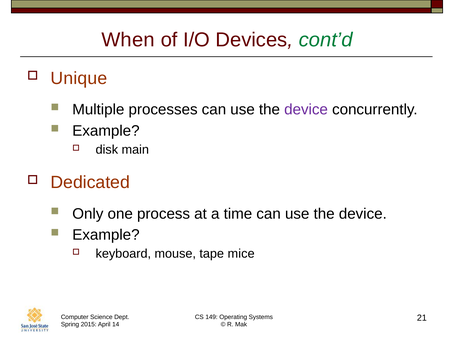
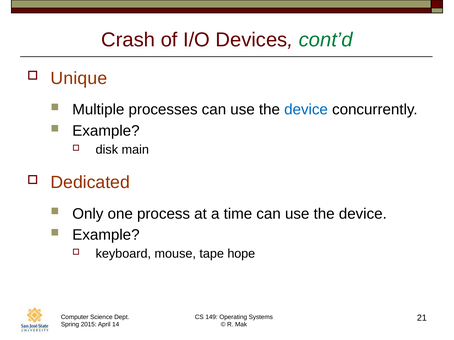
When: When -> Crash (128, 40)
device colour: purple -> blue (306, 110)
mice: mice -> hope (241, 254)
